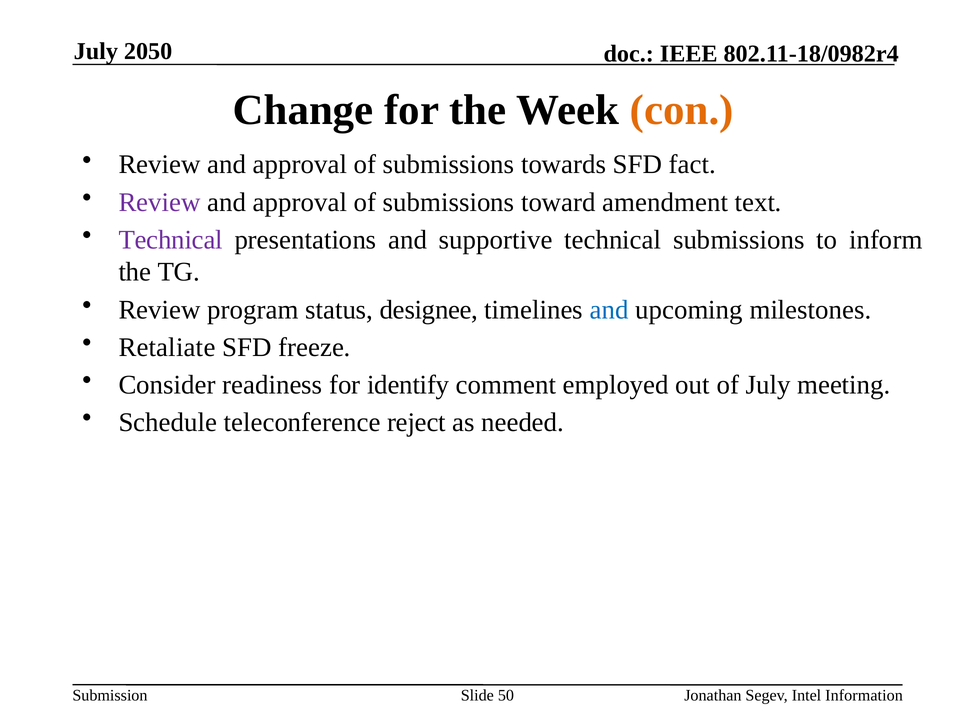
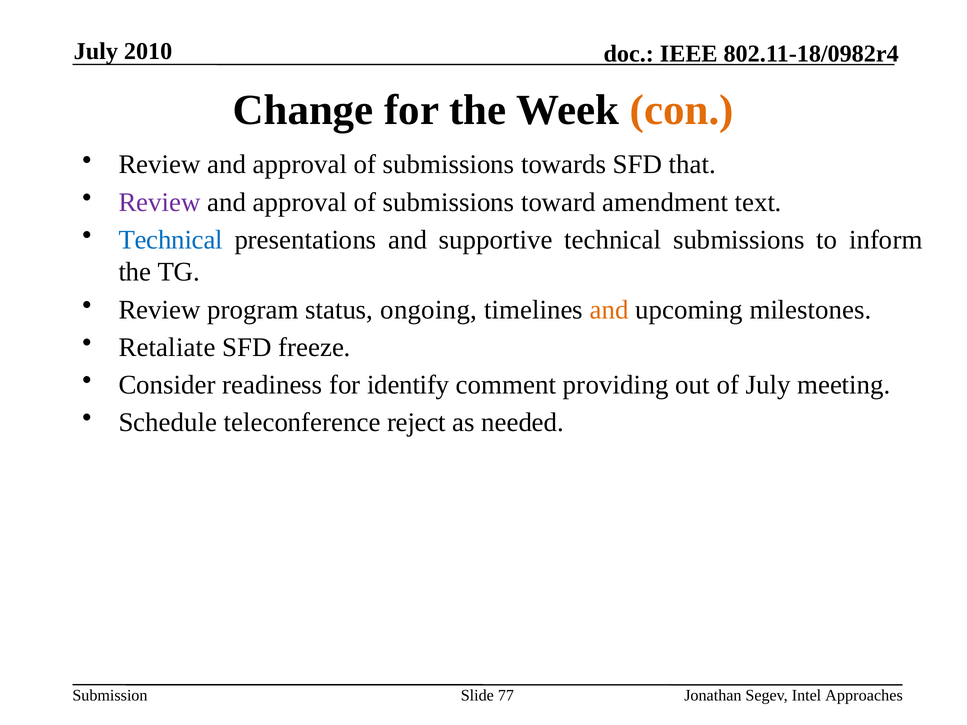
2050: 2050 -> 2010 (148, 51)
fact: fact -> that (693, 165)
Technical colour: purple -> blue (171, 240)
designee: designee -> ongoing (429, 310)
and colour: blue -> orange (609, 310)
employed: employed -> providing (616, 385)
50: 50 -> 77 (506, 696)
Information: Information -> Approaches (864, 696)
